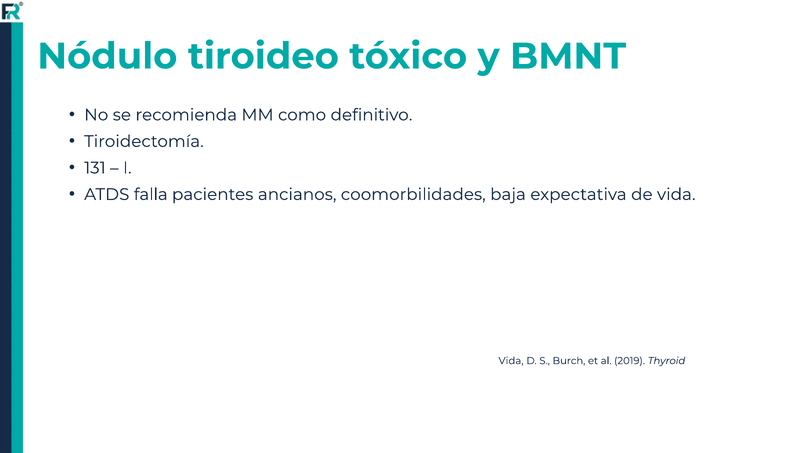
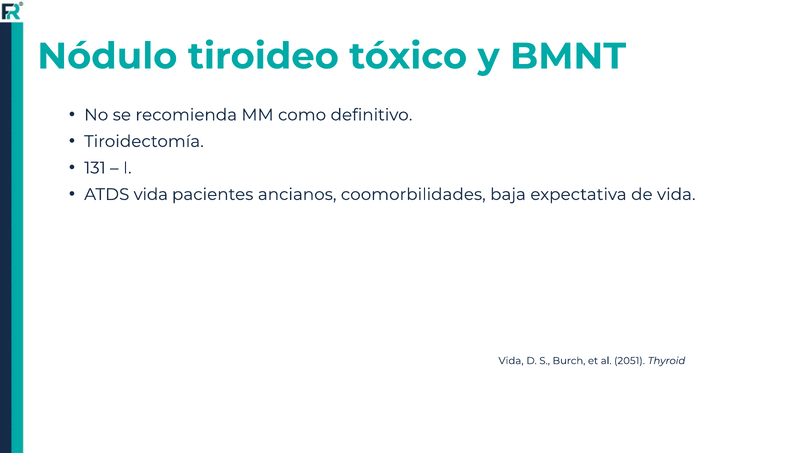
ATDS falla: falla -> vida (151, 194)
2019: 2019 -> 2051 (629, 361)
